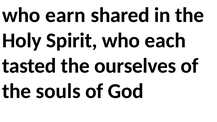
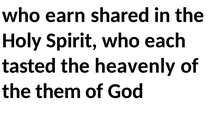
ourselves: ourselves -> heavenly (135, 66)
souls: souls -> them (58, 91)
